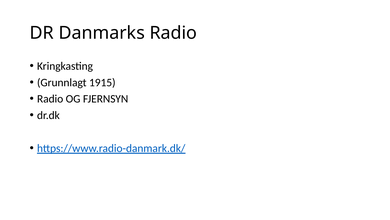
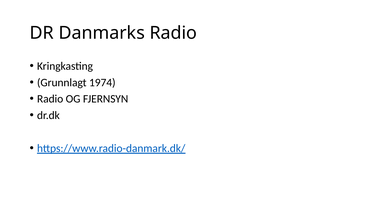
1915: 1915 -> 1974 (102, 82)
